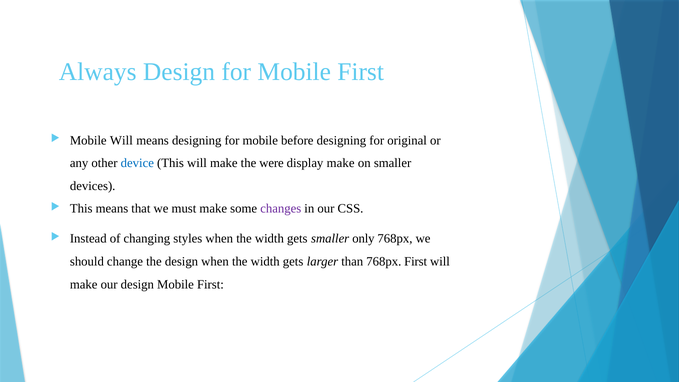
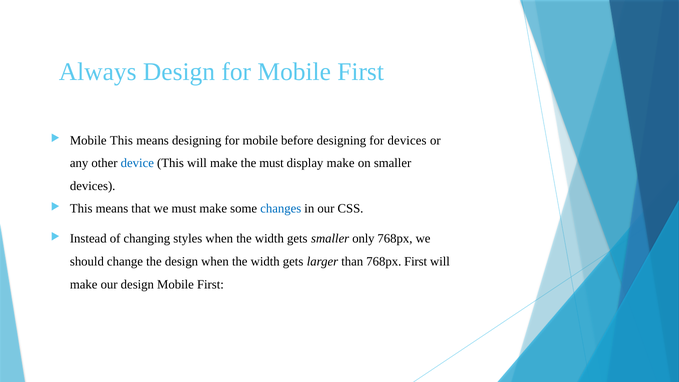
Mobile Will: Will -> This (121, 140)
for original: original -> devices (407, 140)
the were: were -> must (272, 163)
changes colour: purple -> blue (281, 209)
